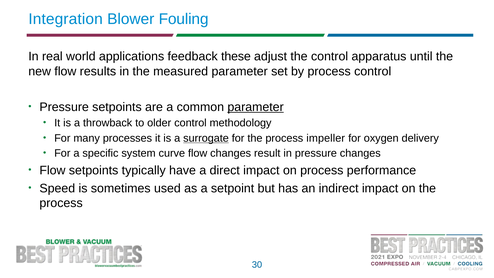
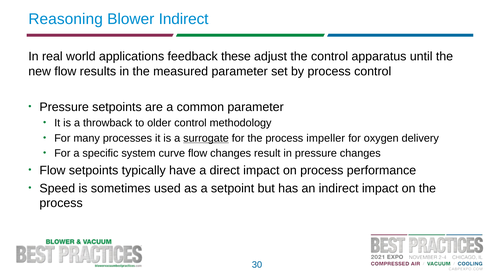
Integration: Integration -> Reasoning (66, 19)
Blower Fouling: Fouling -> Indirect (184, 19)
parameter underline: present -> none (256, 107)
